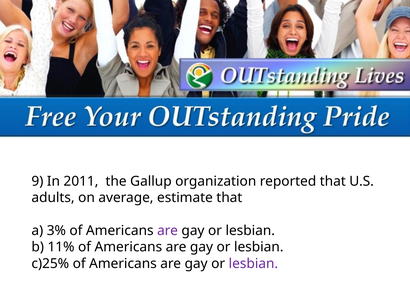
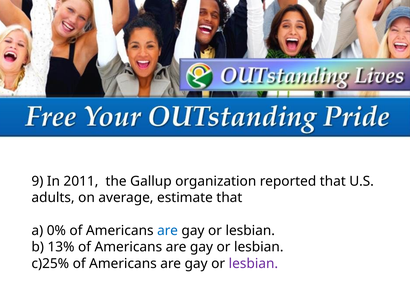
3%: 3% -> 0% (56, 230)
are colour: purple -> blue (168, 230)
11%: 11% -> 13% (61, 247)
